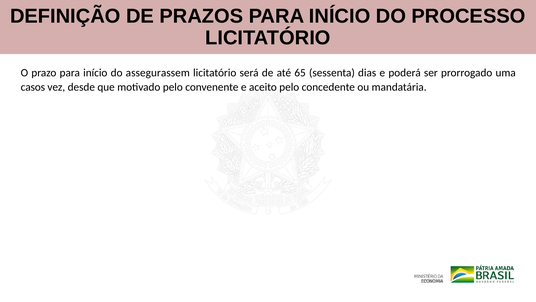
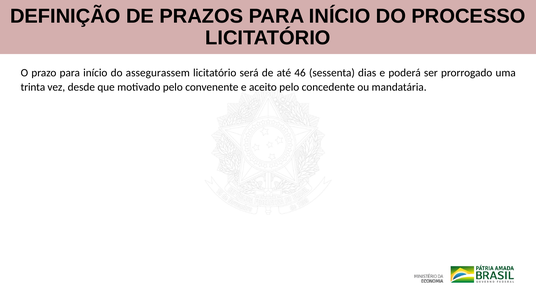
65: 65 -> 46 (300, 73)
casos: casos -> trinta (33, 87)
